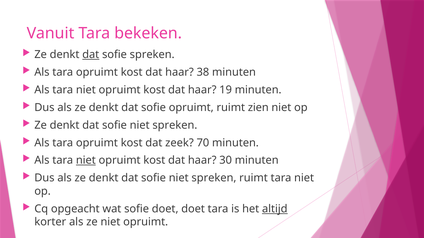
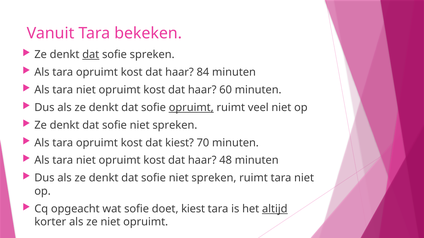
38: 38 -> 84 (203, 72)
19: 19 -> 60 (226, 90)
opruimt underline: none -> present (191, 108)
zien: zien -> veel (258, 108)
dat zeek: zeek -> kiest (180, 143)
niet underline: present -> none (86, 161)
30: 30 -> 48 (226, 161)
doet doet: doet -> kiest (193, 209)
